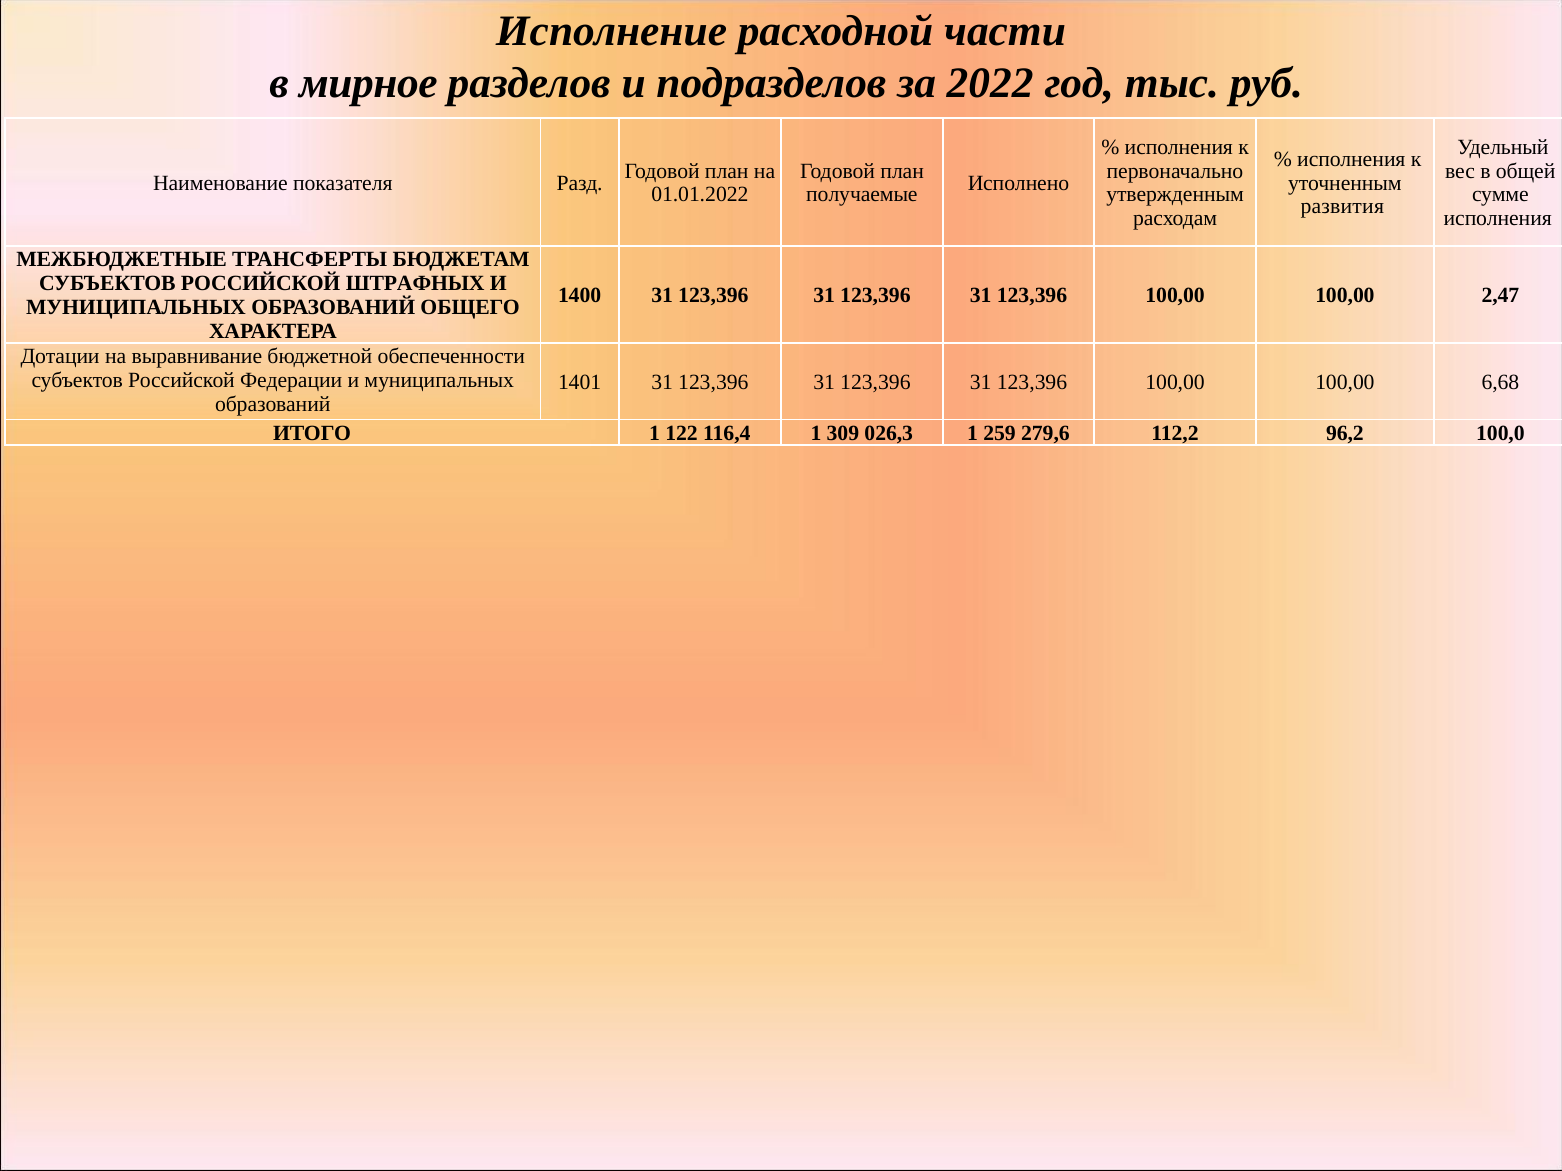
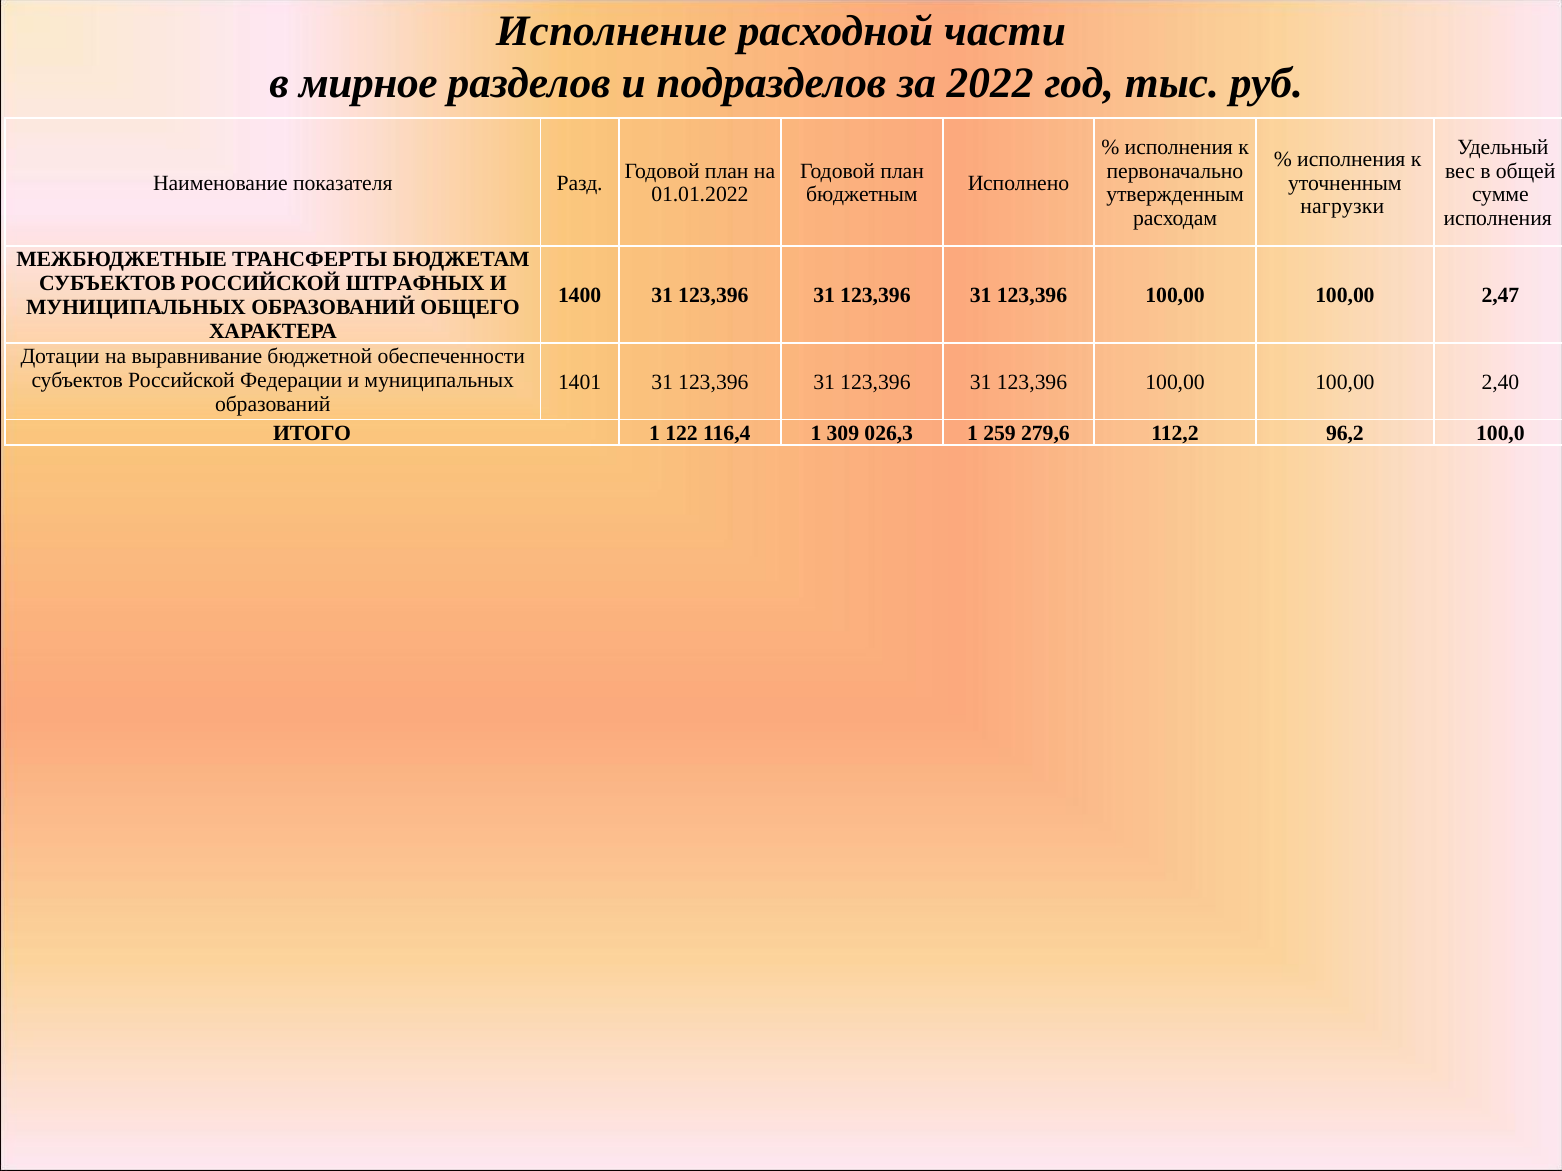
получаемые: получаемые -> бюджетным (862, 195)
развития: развития -> нагрузки (1342, 207)
6,68: 6,68 -> 2,40 (1500, 382)
